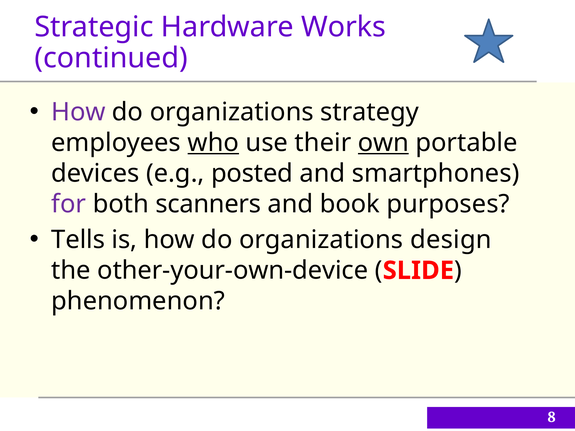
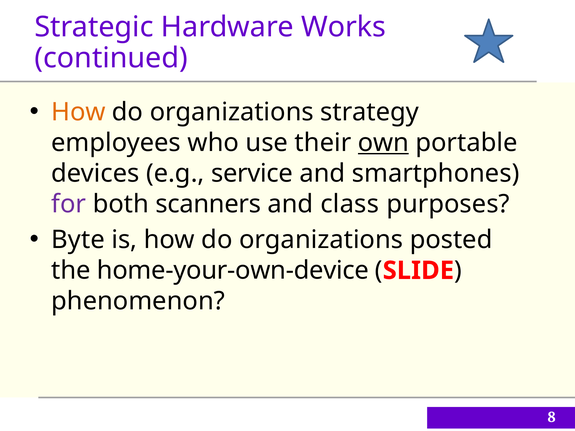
How colour: purple -> orange (78, 112)
who underline: present -> none (213, 143)
posted: posted -> service (252, 173)
book: book -> class (350, 204)
Tells: Tells -> Byte (78, 240)
design: design -> posted (451, 240)
other-your-own-device: other-your-own-device -> home-your-own-device (233, 271)
